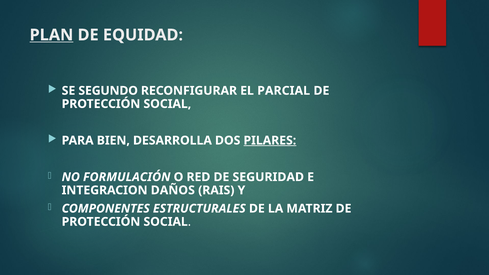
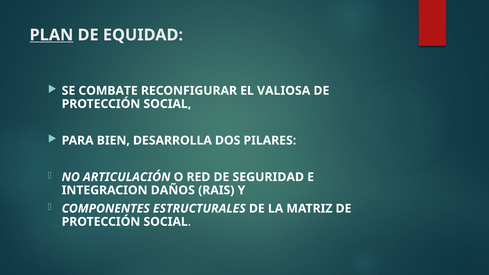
SEGUNDO: SEGUNDO -> COMBATE (108, 91)
PARCIAL: PARCIAL -> VALIOSA (284, 91)
PILARES underline: present -> none (270, 140)
FORMULACIÓN: FORMULACIÓN -> ARTICULACIÓN (127, 177)
